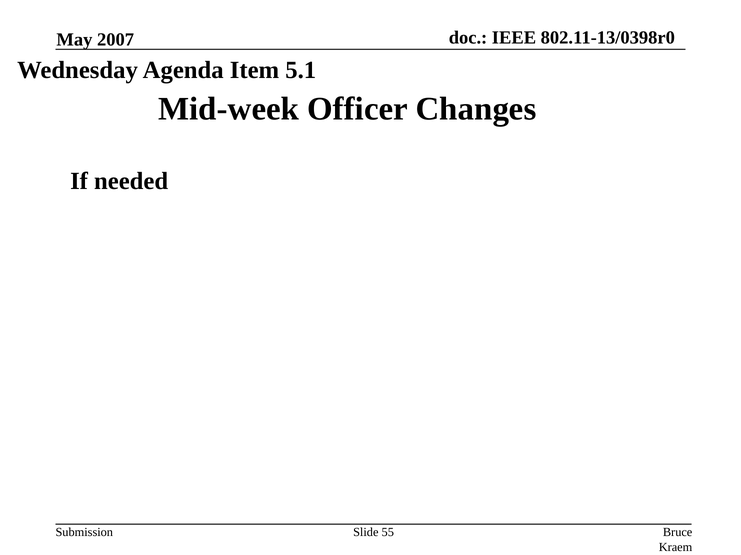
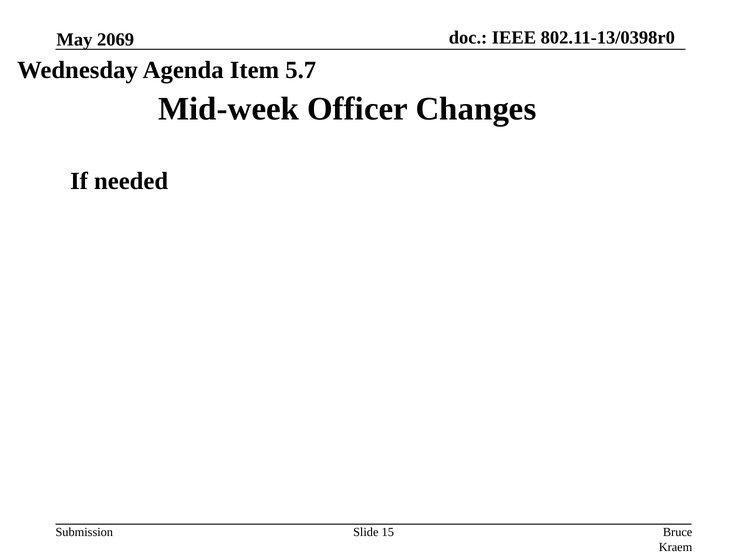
2007: 2007 -> 2069 (116, 40)
5.1: 5.1 -> 5.7 (301, 70)
55: 55 -> 15 (388, 533)
